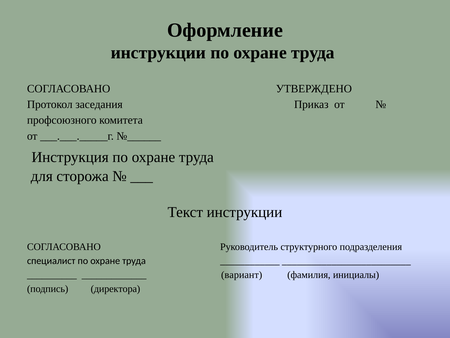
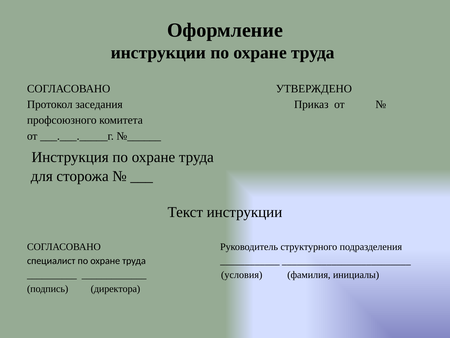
вариант: вариант -> условия (242, 274)
